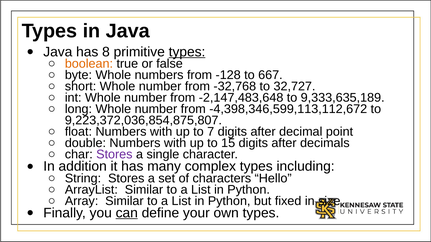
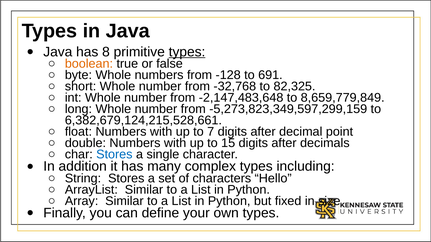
667: 667 -> 691 (270, 75)
32,727: 32,727 -> 82,325 (295, 87)
9,333,635,189: 9,333,635,189 -> 8,659,779,849 (343, 98)
-4,398,346,599,113,112,672: -4,398,346,599,113,112,672 -> -5,273,823,349,597,299,159 (288, 109)
9,223,372,036,854,875,807: 9,223,372,036,854,875,807 -> 6,382,679,124,215,528,661 (143, 121)
Stores colour: purple -> blue (114, 155)
can underline: present -> none (127, 213)
